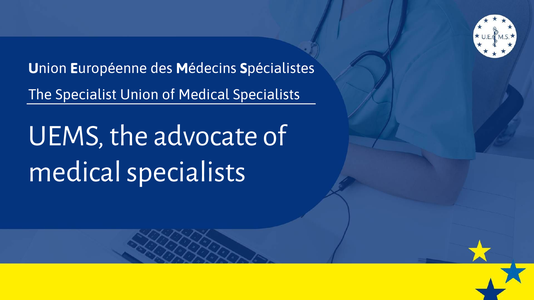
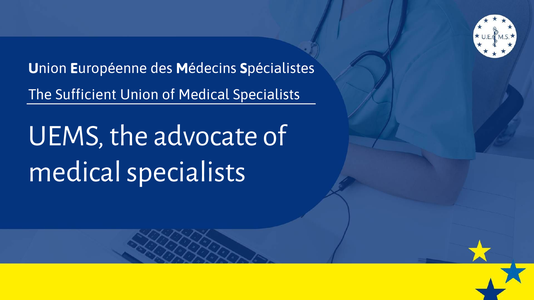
Specialist: Specialist -> Sufficient (86, 95)
